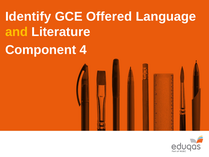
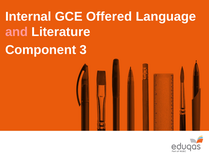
Identify: Identify -> Internal (28, 17)
and colour: yellow -> pink (17, 32)
4: 4 -> 3 (83, 50)
